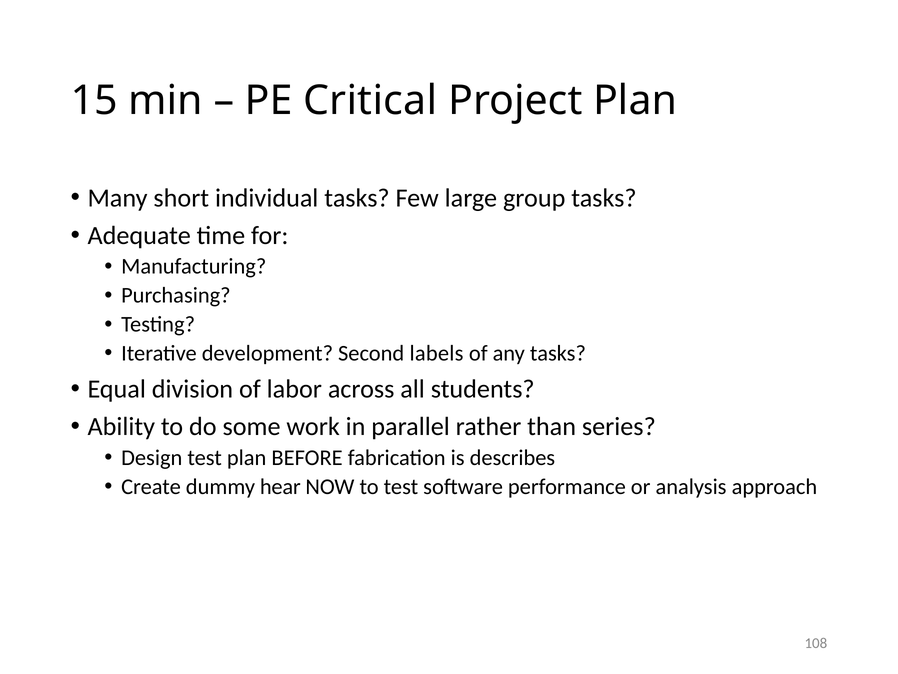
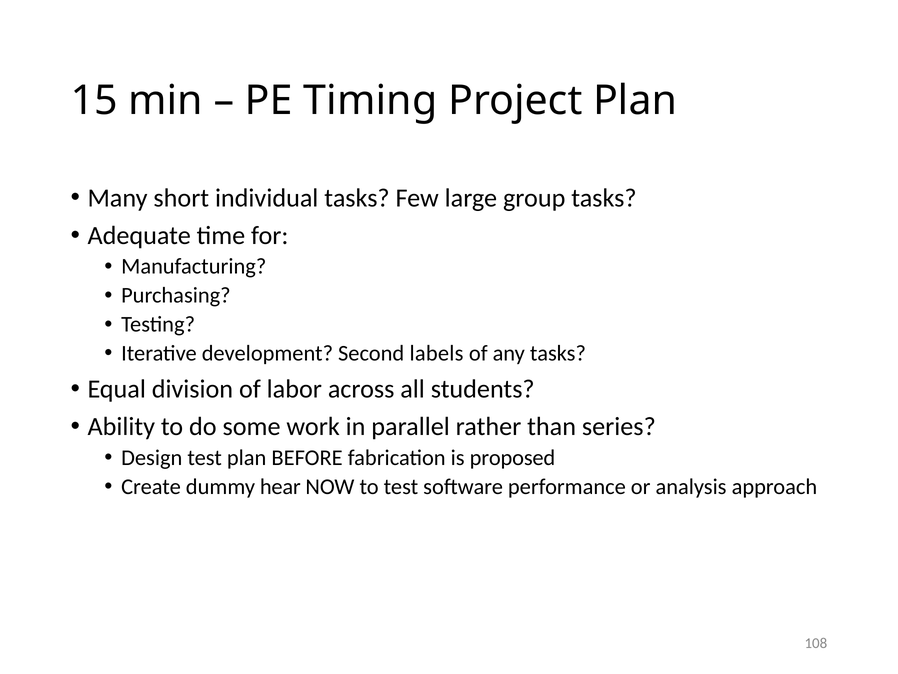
Critical: Critical -> Timing (370, 101)
describes: describes -> proposed (512, 457)
